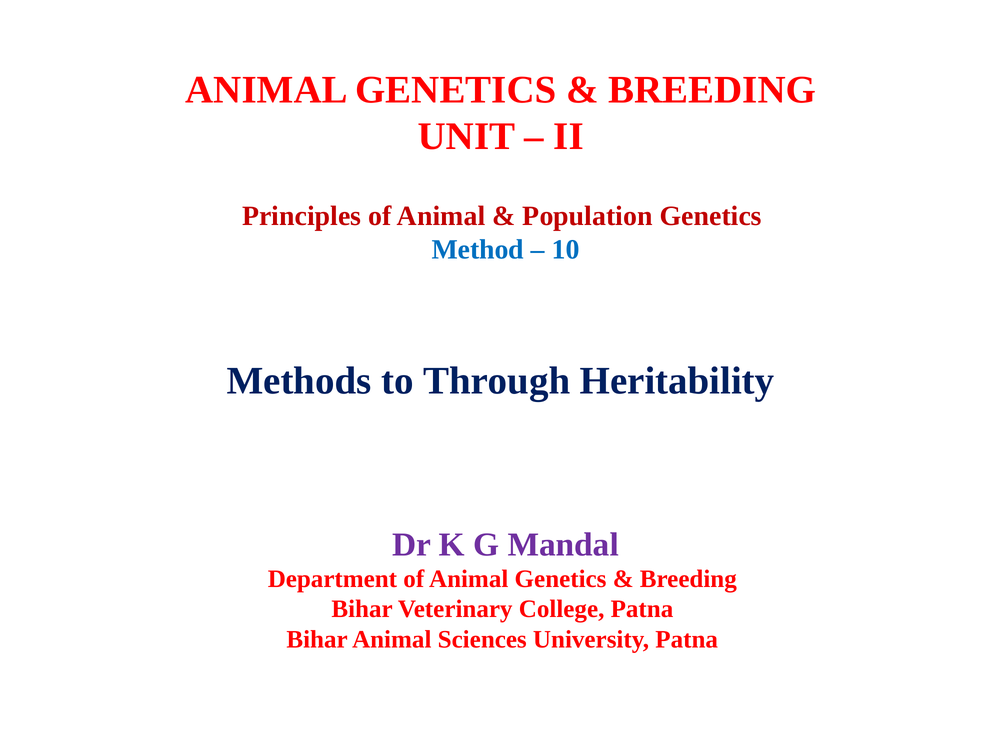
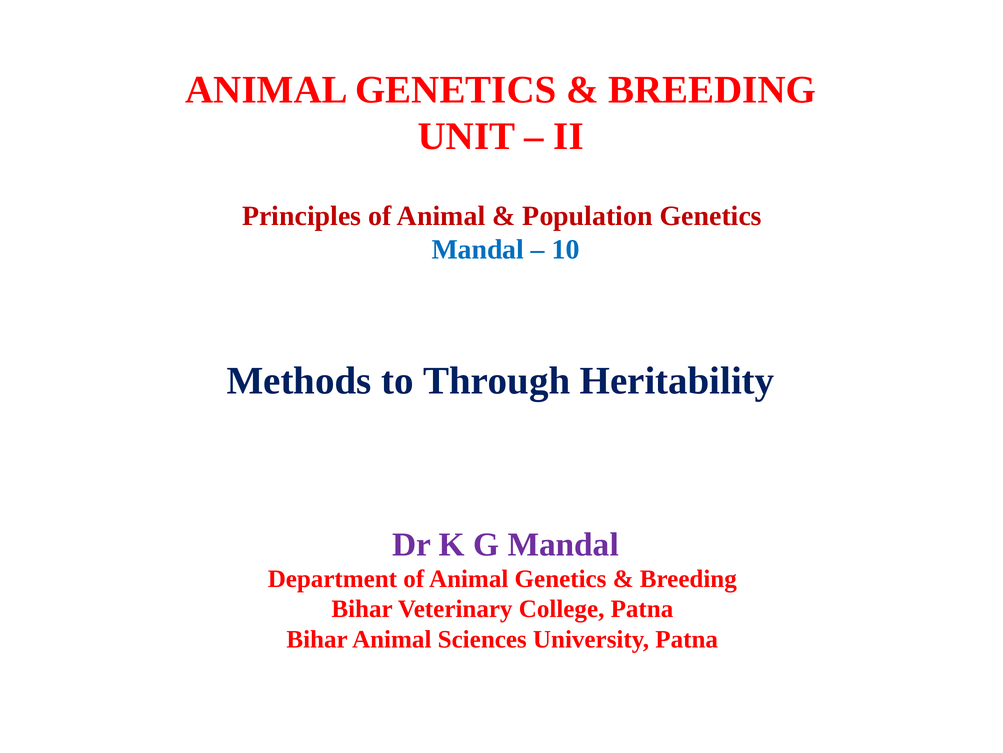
Method: Method -> Mandal (478, 249)
